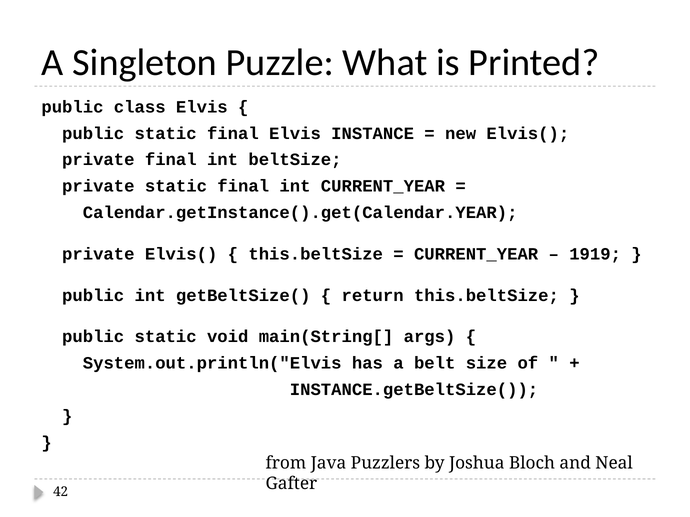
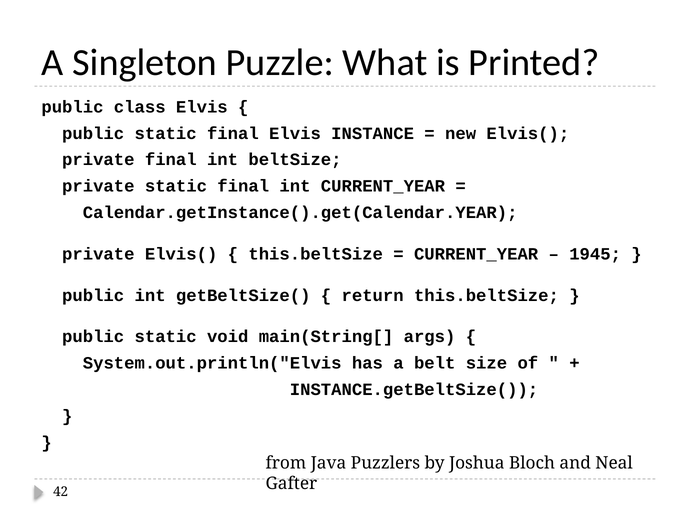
1919: 1919 -> 1945 (595, 254)
